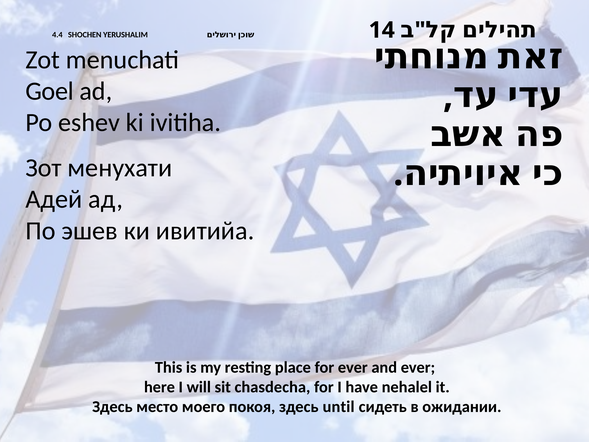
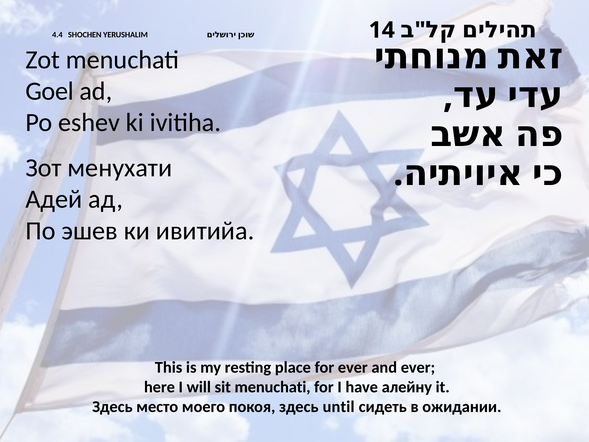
sit chasdecha: chasdecha -> menuchati (273, 387)
nehalel: nehalel -> алейну (407, 387)
